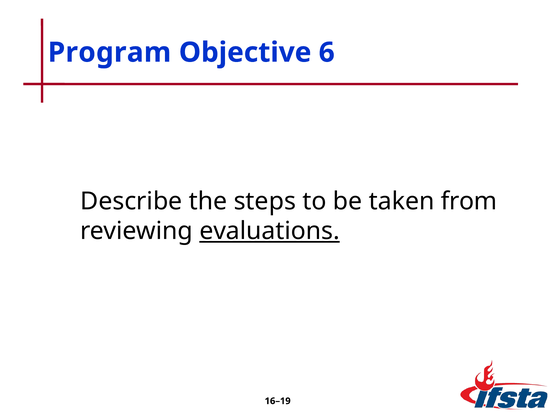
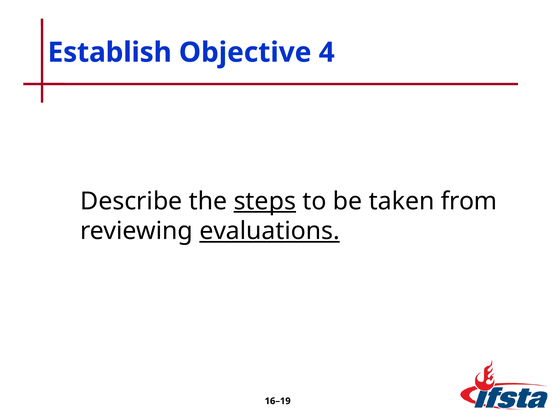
Program: Program -> Establish (110, 52)
6: 6 -> 4 (327, 52)
steps underline: none -> present (265, 201)
